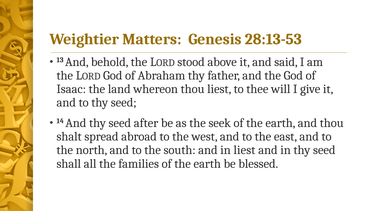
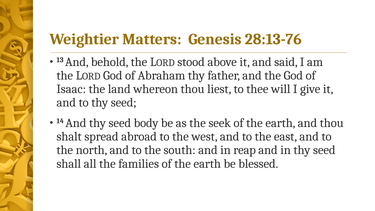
28:13-53: 28:13-53 -> 28:13-76 (273, 39)
after: after -> body (146, 123)
in liest: liest -> reap (245, 150)
